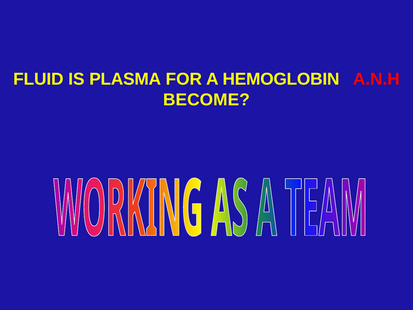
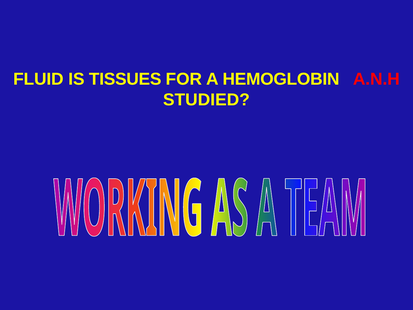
PLASMA: PLASMA -> TISSUES (125, 79)
BECOME: BECOME -> STUDIED (206, 100)
